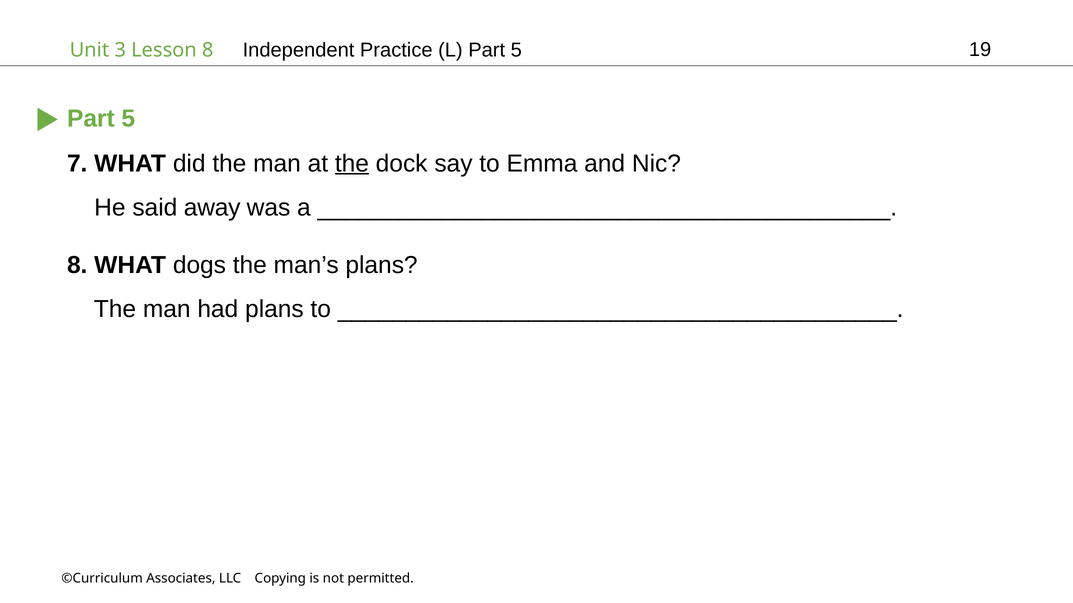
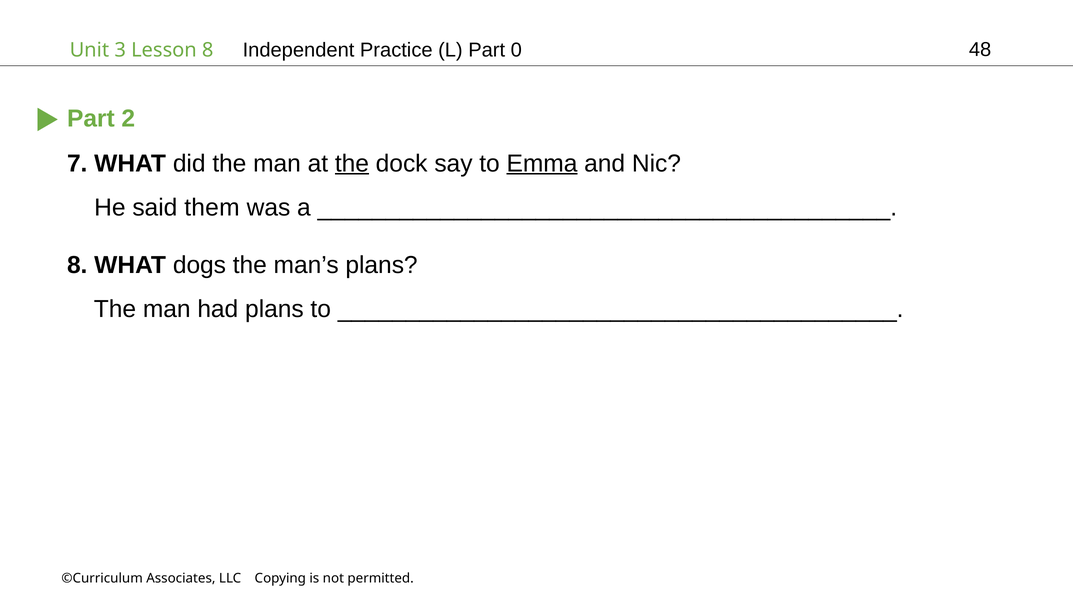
L Part 5: 5 -> 0 (516, 50)
19: 19 -> 48 (980, 50)
5: 5 -> 2 (128, 119)
Emma underline: none -> present (542, 164)
away: away -> them (212, 208)
